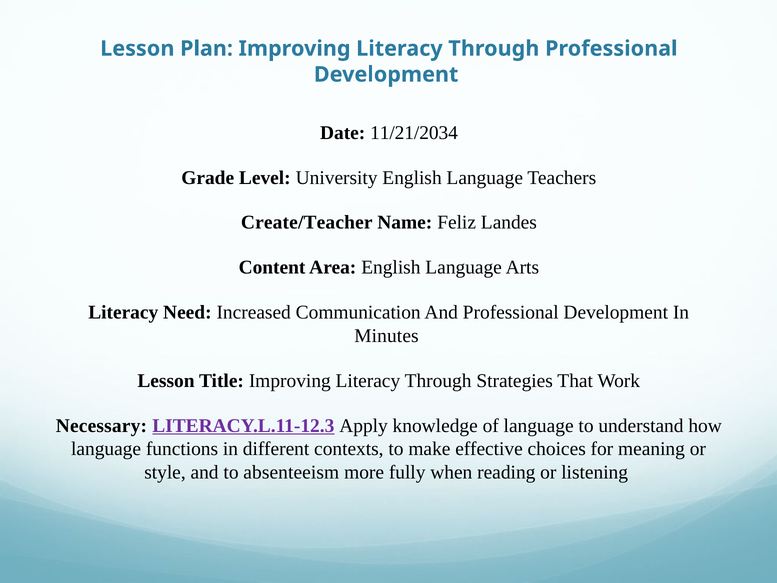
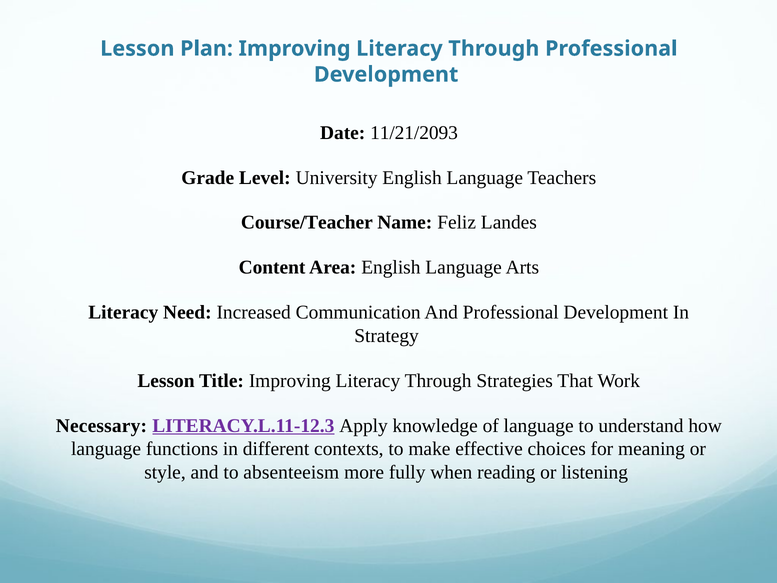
11/21/2034: 11/21/2034 -> 11/21/2093 (414, 133)
Create/Teacher: Create/Teacher -> Course/Teacher (307, 222)
Minutes: Minutes -> Strategy (387, 336)
